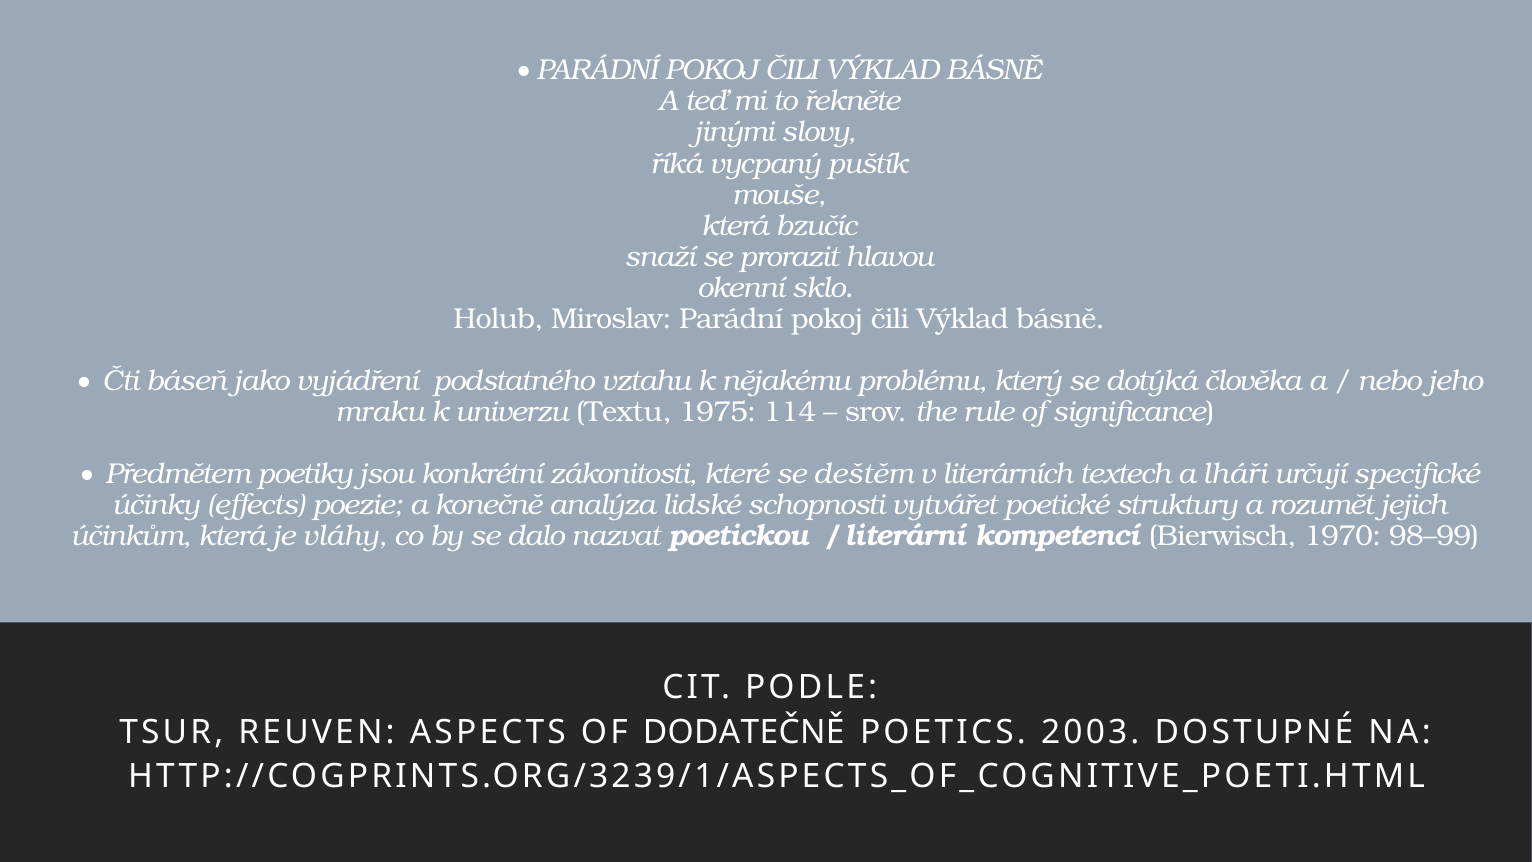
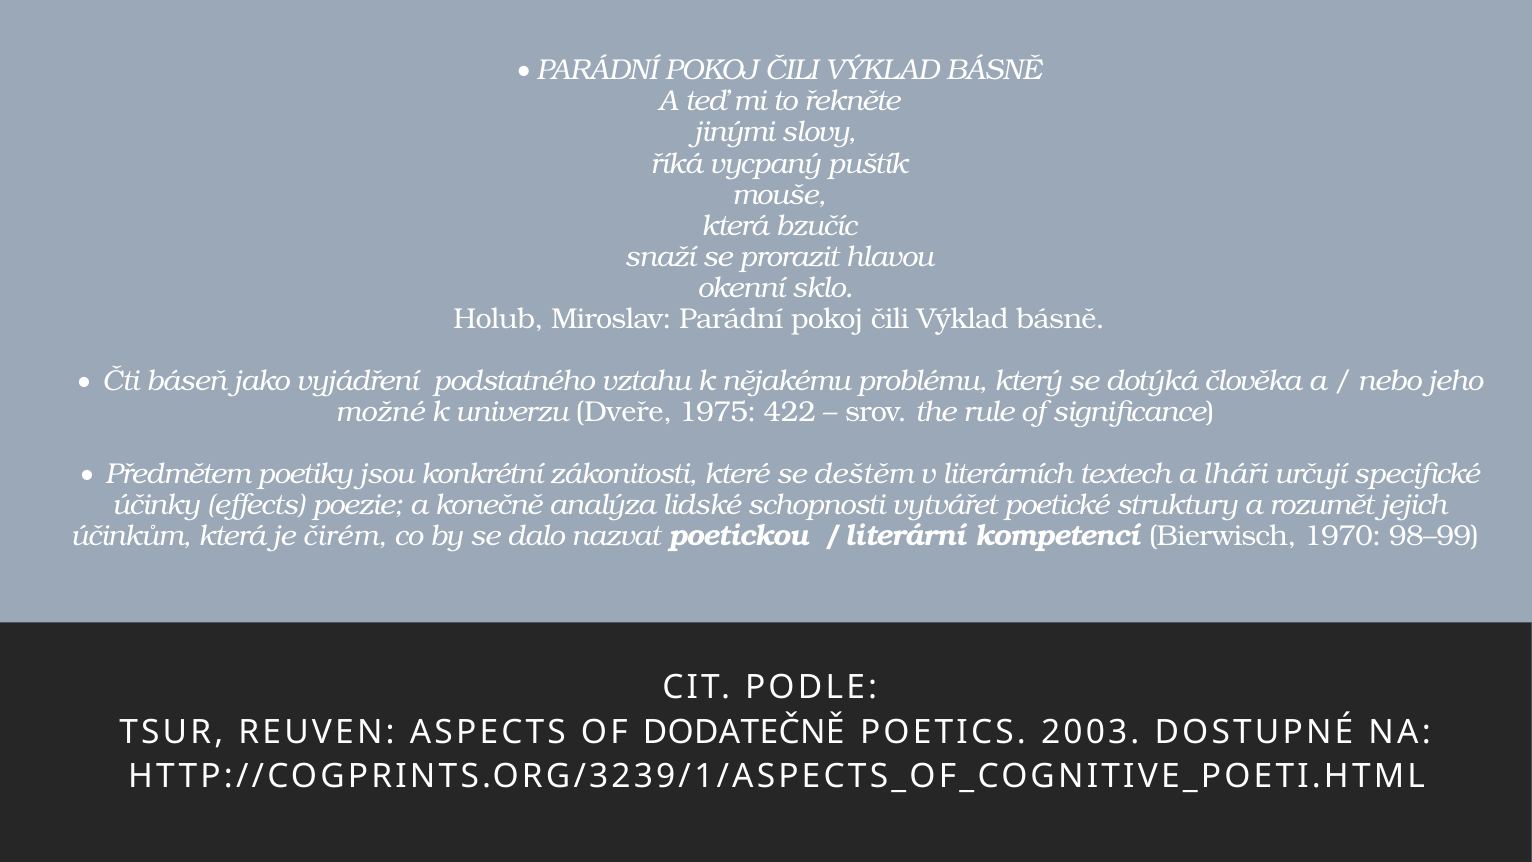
mraku: mraku -> možné (380, 412)
Textu: Textu -> Dveře (624, 412)
114: 114 -> 422 (790, 412)
vláhy: vláhy -> čirém (345, 536)
